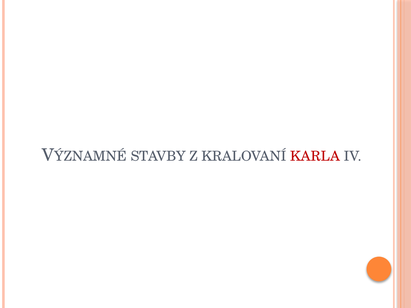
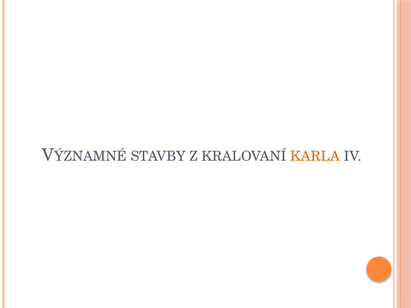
KARLA colour: red -> orange (315, 156)
